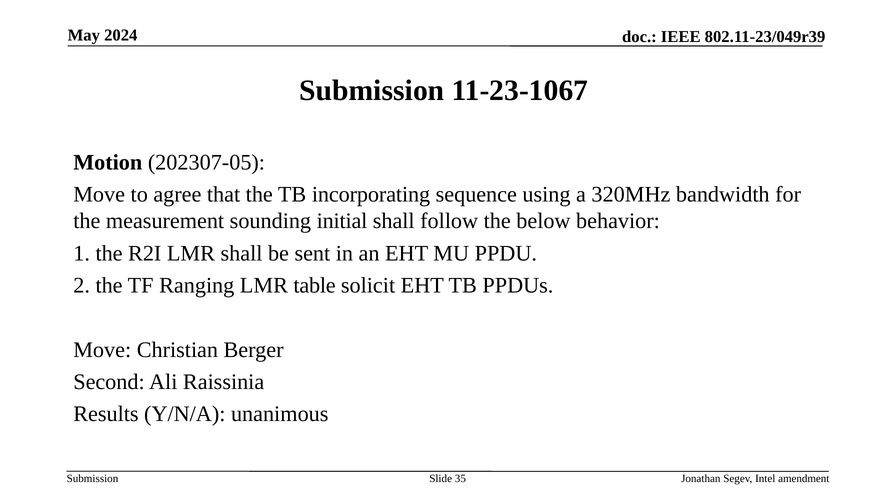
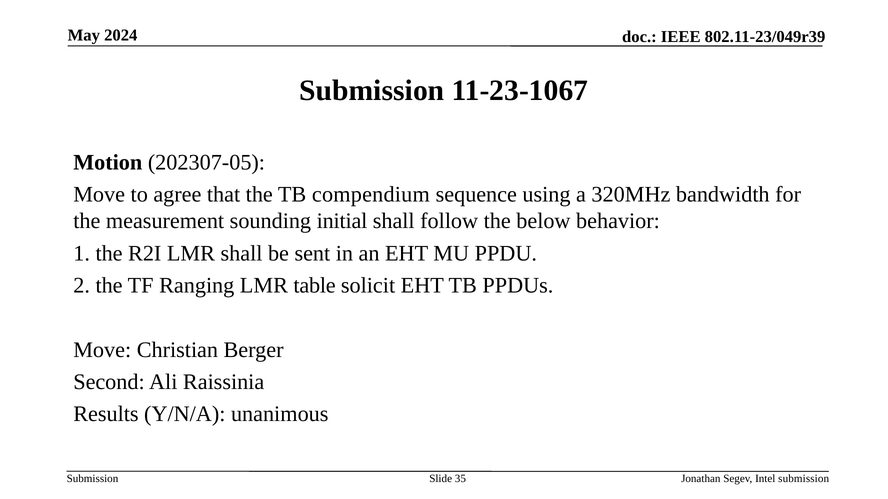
incorporating: incorporating -> compendium (371, 195)
Intel amendment: amendment -> submission (804, 479)
